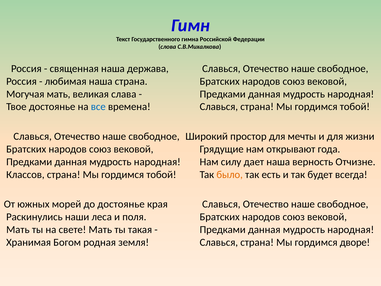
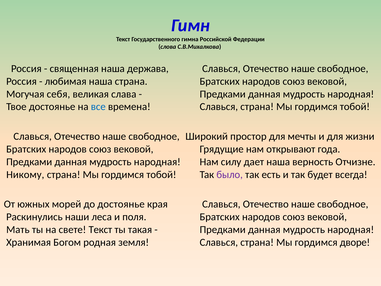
Могучая мать: мать -> себя (58, 94)
Классов: Классов -> Никому (25, 174)
было colour: orange -> purple (230, 174)
свете Мать: Мать -> Текст (100, 229)
